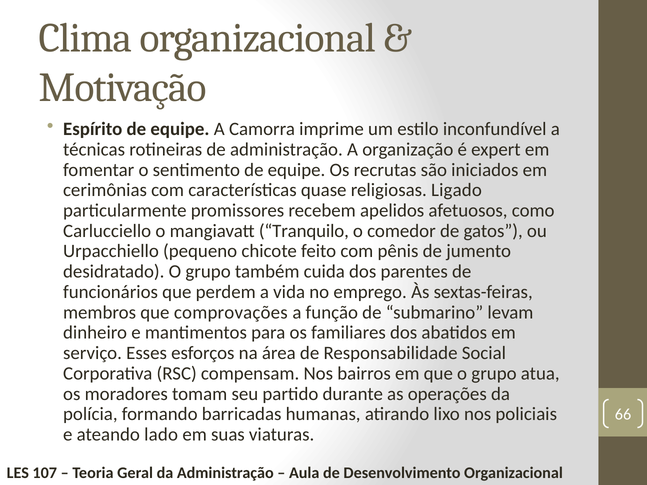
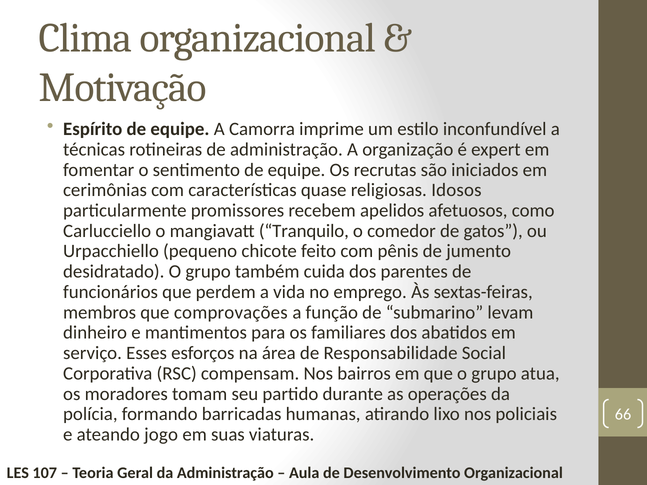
Ligado: Ligado -> Idosos (456, 190)
lado: lado -> jogo (161, 435)
